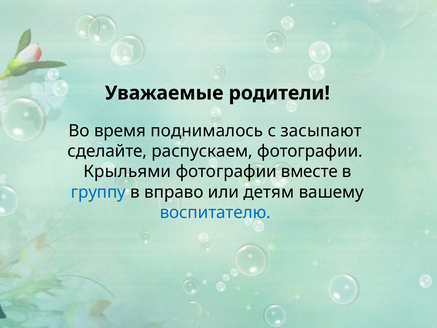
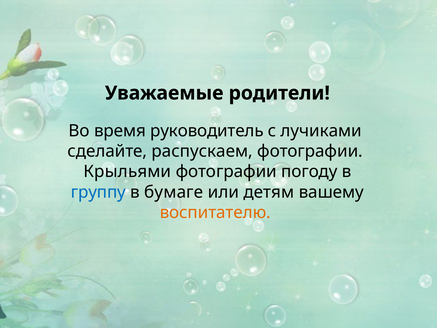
поднималось: поднималось -> руководитель (207, 131)
засыпают: засыпают -> лучиками (321, 131)
вместе: вместе -> погоду (309, 172)
вправо: вправо -> бумаге (174, 192)
воспитателю colour: blue -> orange (215, 212)
